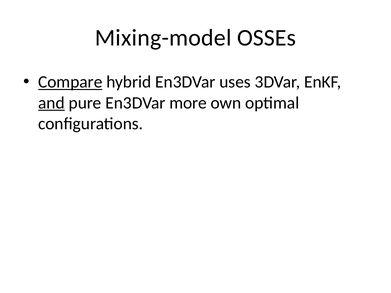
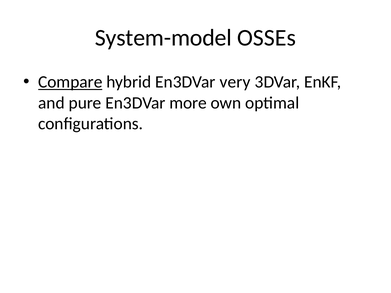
Mixing-model: Mixing-model -> System-model (163, 38)
uses: uses -> very (235, 82)
and underline: present -> none (51, 103)
